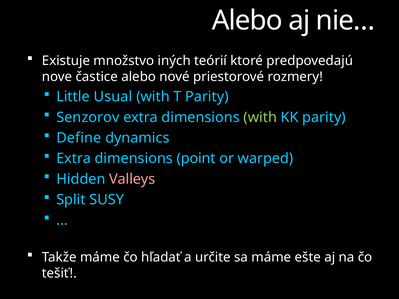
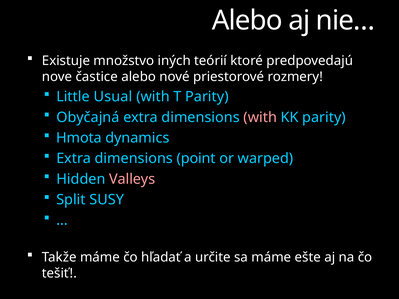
Senzorov: Senzorov -> Obyčajná (88, 117)
with colour: light green -> pink (260, 117)
Define: Define -> Hmota (79, 138)
